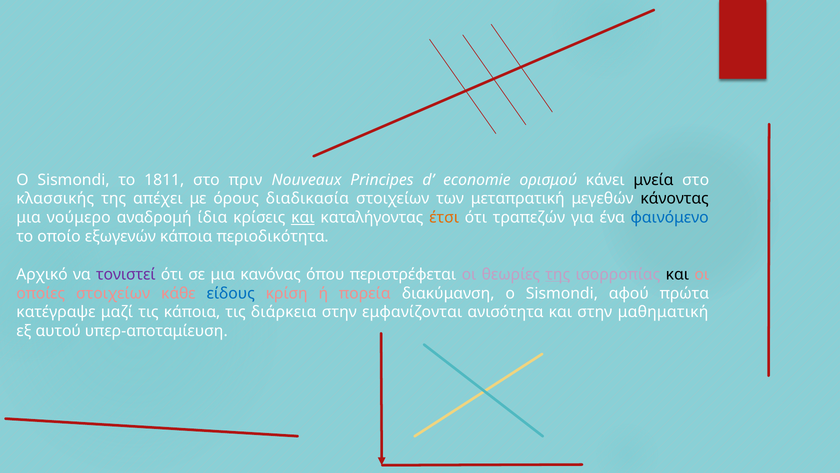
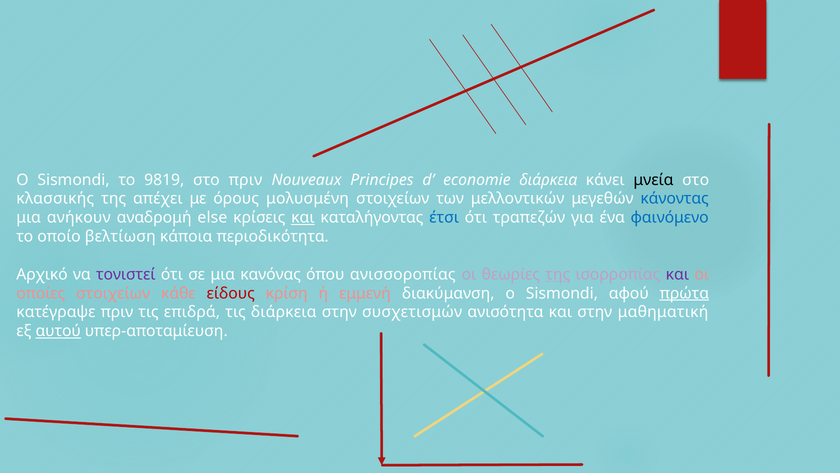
1811: 1811 -> 9819 (164, 180)
economie ορισμού: ορισμού -> διάρκεια (548, 180)
διαδικασία: διαδικασία -> μολυσμένη (307, 199)
μεταπρατική: μεταπρατική -> μελλοντικών (518, 199)
κάνοντας colour: black -> blue (675, 199)
νούμερο: νούμερο -> ανήκουν (79, 217)
ίδια: ίδια -> else (212, 217)
έτσι colour: orange -> blue (444, 217)
εξωγενών: εξωγενών -> βελτίωση (120, 236)
περιστρέφεται: περιστρέφεται -> ανισσοροπίας (403, 274)
και colour: black -> purple (677, 274)
είδους colour: blue -> red (231, 293)
πορεία: πορεία -> εμμενή (365, 293)
πρώτα underline: none -> present (684, 293)
κατέγραψε μαζί: μαζί -> πριν (117, 312)
τις κάποια: κάποια -> επιδρά (192, 312)
εμφανίζονται: εμφανίζονται -> συσχετισμών (412, 312)
αυτού underline: none -> present (58, 331)
